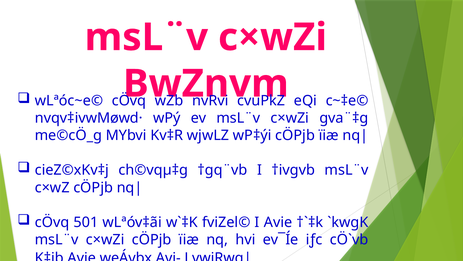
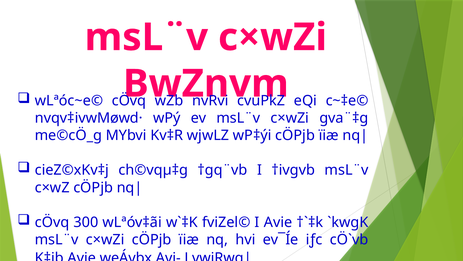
501: 501 -> 300 (86, 222)
